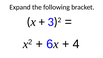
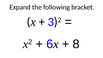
4: 4 -> 8 (76, 44)
